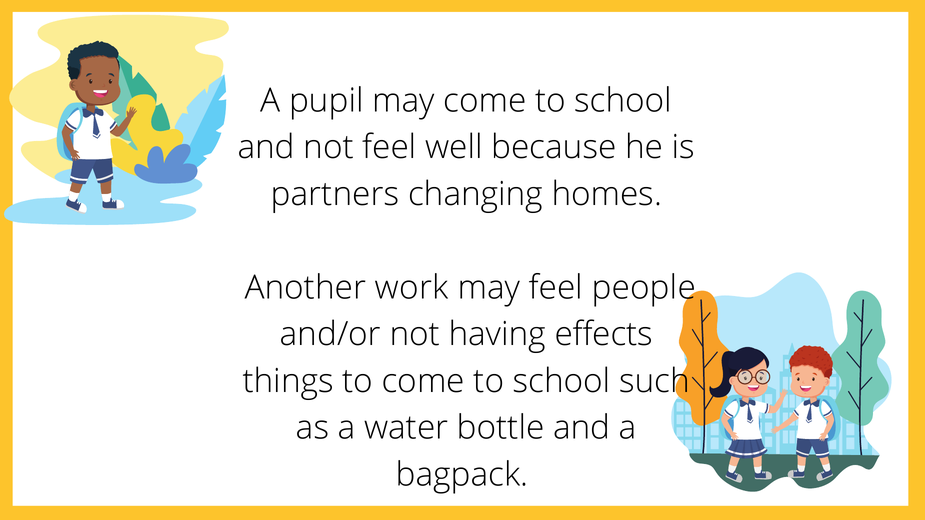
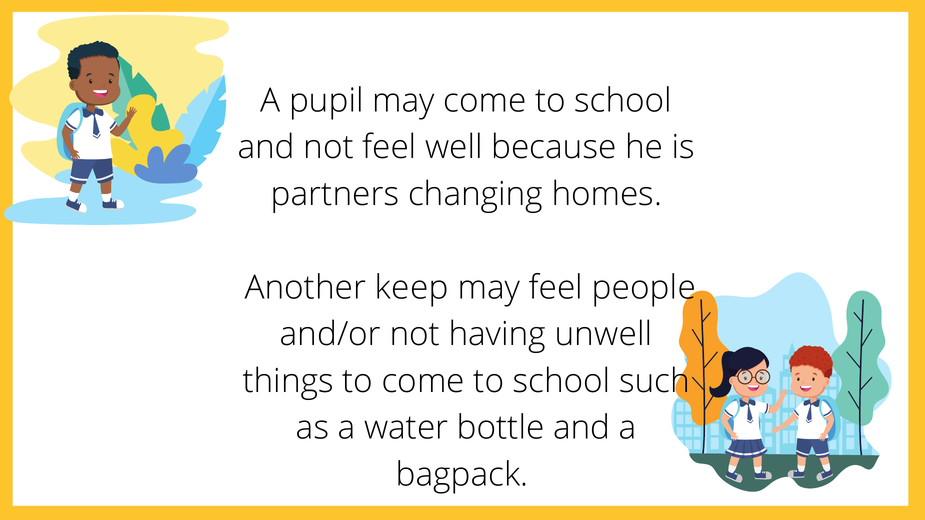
work: work -> keep (412, 288)
effects: effects -> unwell (604, 335)
